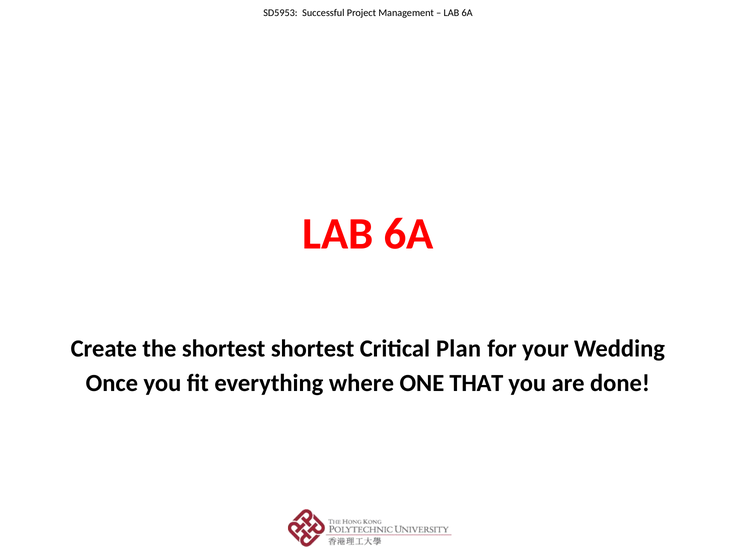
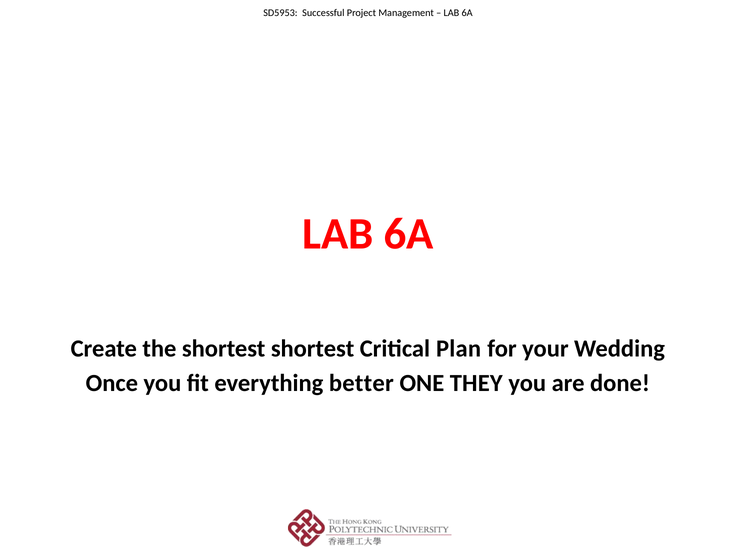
where: where -> better (361, 383)
THAT: THAT -> THEY (476, 383)
